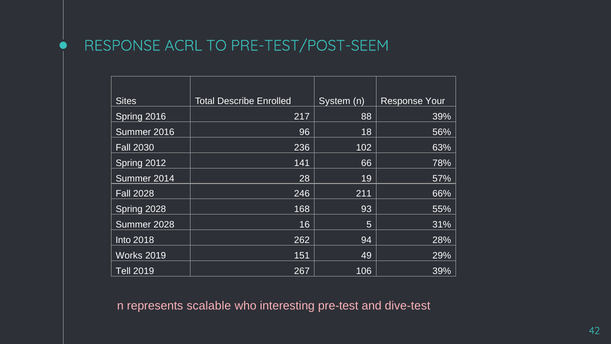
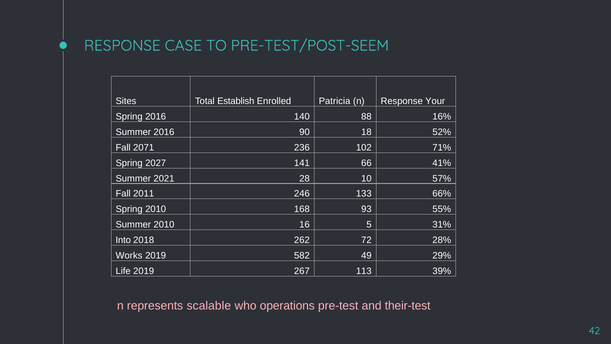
ACRL: ACRL -> CASE (183, 46)
Describe: Describe -> Establish (236, 101)
System: System -> Patricia (335, 101)
217: 217 -> 140 (302, 117)
88 39%: 39% -> 16% (442, 117)
96: 96 -> 90 (305, 132)
56%: 56% -> 52% (442, 132)
2030: 2030 -> 2071 (144, 147)
63%: 63% -> 71% (442, 147)
2012: 2012 -> 2027 (156, 163)
78%: 78% -> 41% (442, 163)
2014: 2014 -> 2021 (164, 178)
19: 19 -> 10 (366, 178)
Fall 2028: 2028 -> 2011 (144, 194)
211: 211 -> 133 (364, 194)
Spring 2028: 2028 -> 2010 (156, 209)
Summer 2028: 2028 -> 2010 (164, 225)
94: 94 -> 72 (366, 240)
151: 151 -> 582 (302, 255)
Tell: Tell -> Life (123, 271)
106: 106 -> 113 (364, 271)
interesting: interesting -> operations (287, 305)
dive-test: dive-test -> their-test (408, 305)
